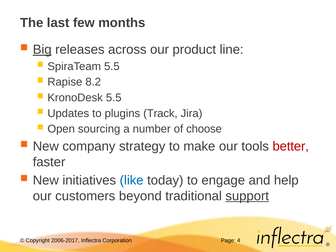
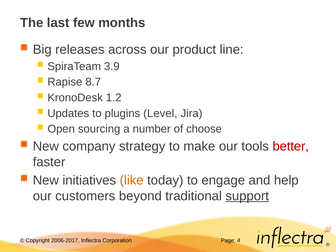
Big underline: present -> none (42, 50)
SpiraTeam 5.5: 5.5 -> 3.9 (112, 66)
8.2: 8.2 -> 8.7 (93, 82)
KronoDesk 5.5: 5.5 -> 1.2 (114, 98)
Track: Track -> Level (160, 113)
like colour: blue -> orange (132, 180)
